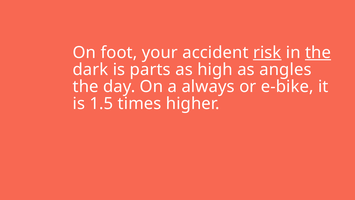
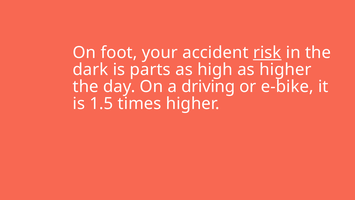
the underline: present -> none (318, 53)
as angles: angles -> higher (285, 70)
always: always -> driving (208, 87)
